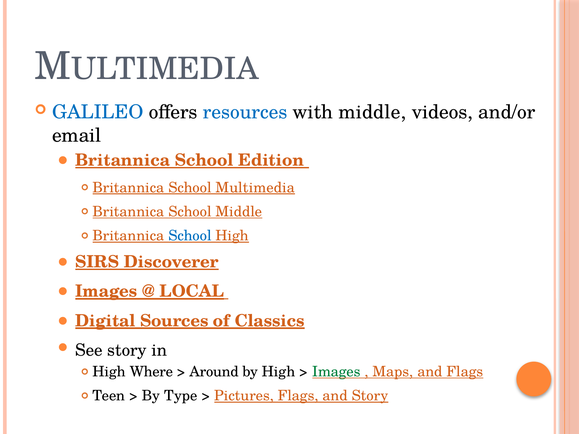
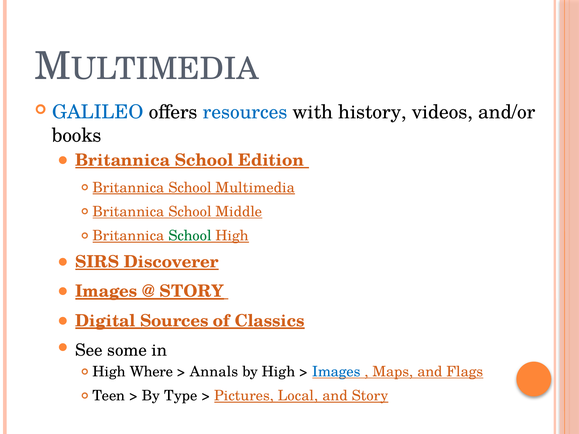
with middle: middle -> history (372, 112)
email: email -> books (77, 135)
School colour: blue -> green (190, 236)
LOCAL: LOCAL -> STORY (192, 292)
See story: story -> some (127, 350)
Around: Around -> Annals (214, 372)
Images colour: green -> blue (336, 372)
Pictures Flags: Flags -> Local (298, 396)
